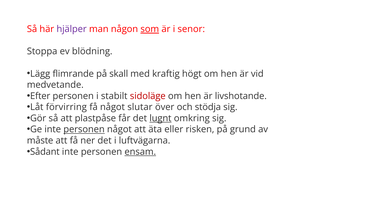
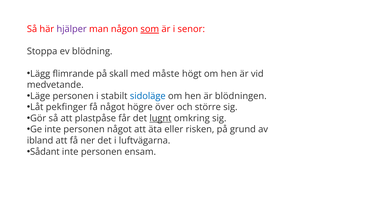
kraftig: kraftig -> måste (166, 74)
Efter: Efter -> Läge (40, 96)
sidoläge colour: red -> blue (148, 96)
livshotande: livshotande -> blödningen (241, 96)
förvirring: förvirring -> pekfinger (66, 107)
slutar: slutar -> högre (140, 107)
stödja: stödja -> större (208, 107)
personen underline: present -> none (84, 129)
måste: måste -> ibland (40, 140)
ensam underline: present -> none (140, 151)
